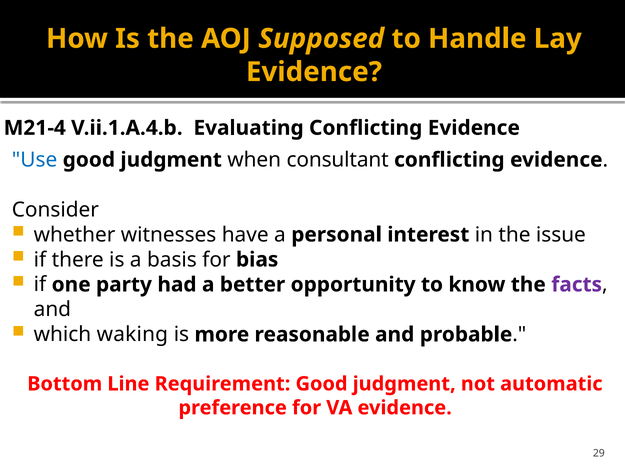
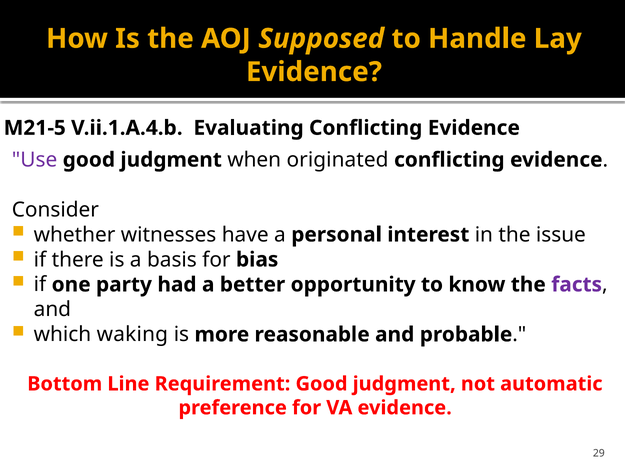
M21-4: M21-4 -> M21-5 (35, 128)
Use colour: blue -> purple (35, 160)
consultant: consultant -> originated (338, 160)
